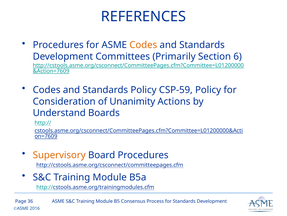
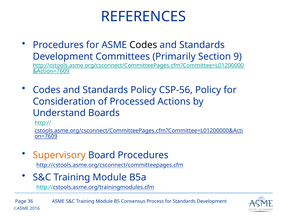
Codes colour: orange -> black (143, 45)
6: 6 -> 9 (238, 56)
CSP-59: CSP-59 -> CSP-56 (176, 90)
Unanimity: Unanimity -> Processed (132, 101)
